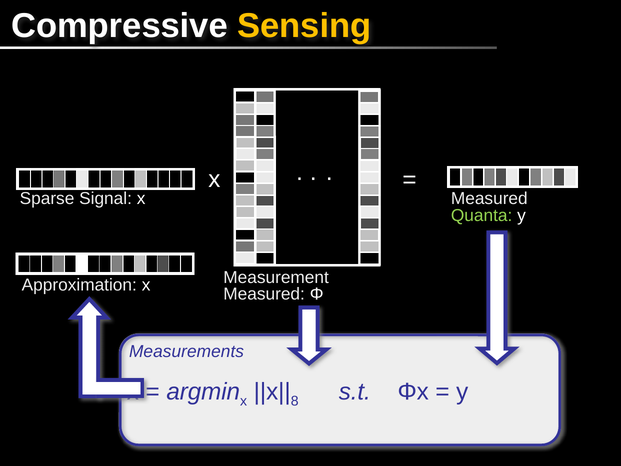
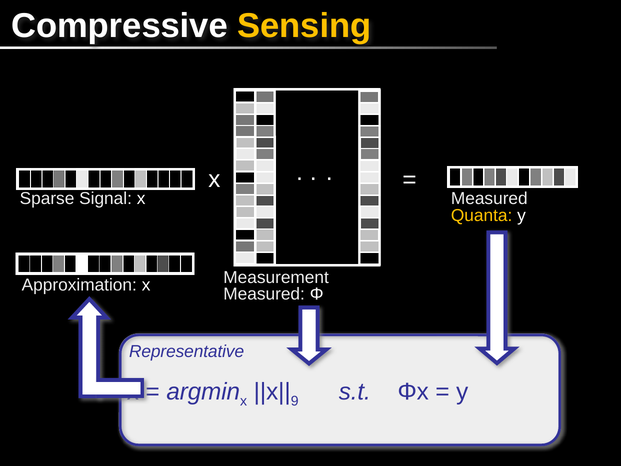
Quanta colour: light green -> yellow (482, 215)
Measurements: Measurements -> Representative (187, 351)
8: 8 -> 9 (295, 401)
